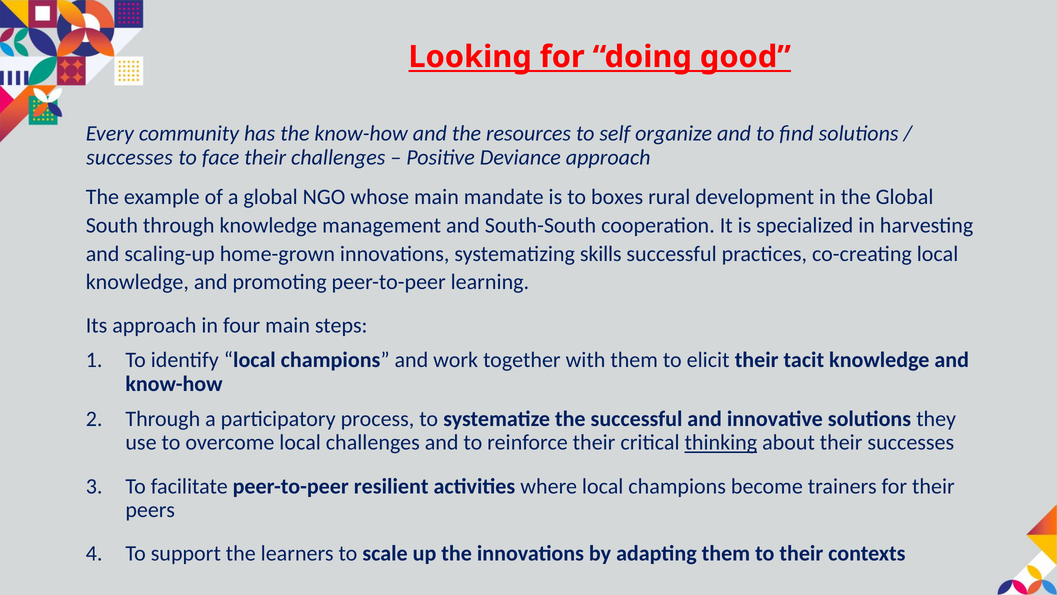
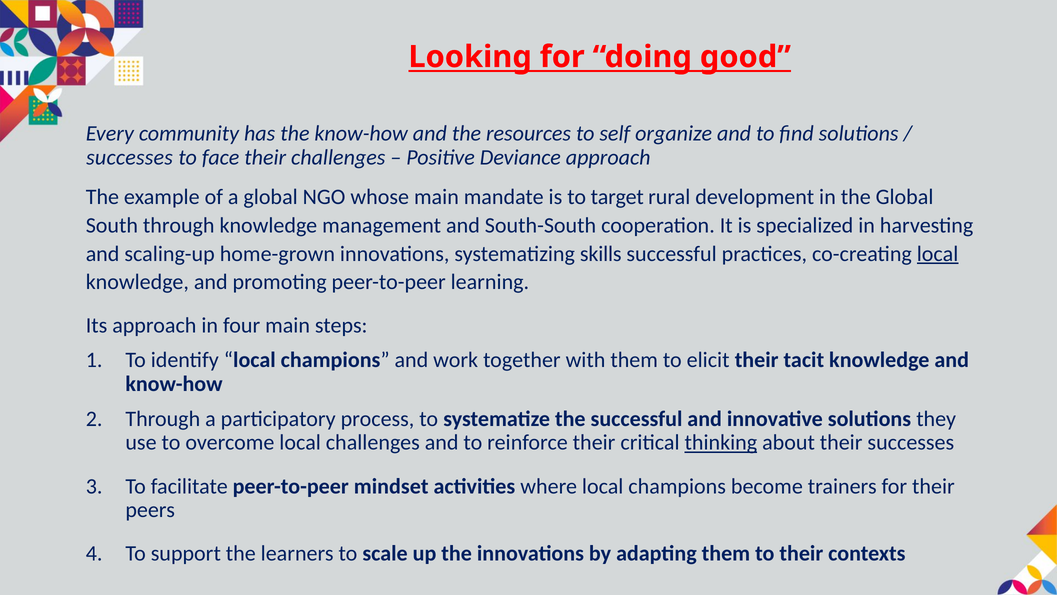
boxes: boxes -> target (617, 197)
local underline: none -> present (938, 254)
resilient: resilient -> mindset (391, 486)
